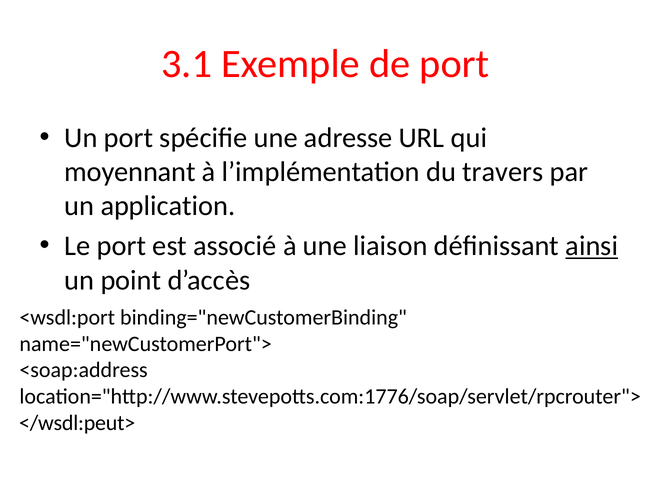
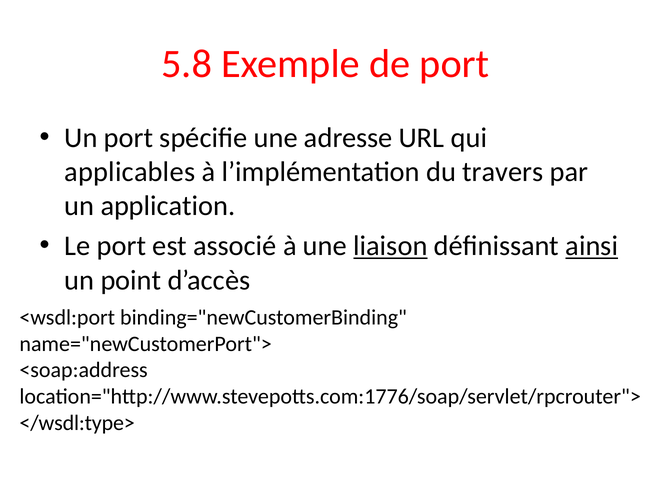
3.1: 3.1 -> 5.8 (186, 64)
moyennant: moyennant -> applicables (130, 172)
liaison underline: none -> present (390, 246)
</wsdl:peut>: </wsdl:peut> -> </wsdl:type> (77, 423)
